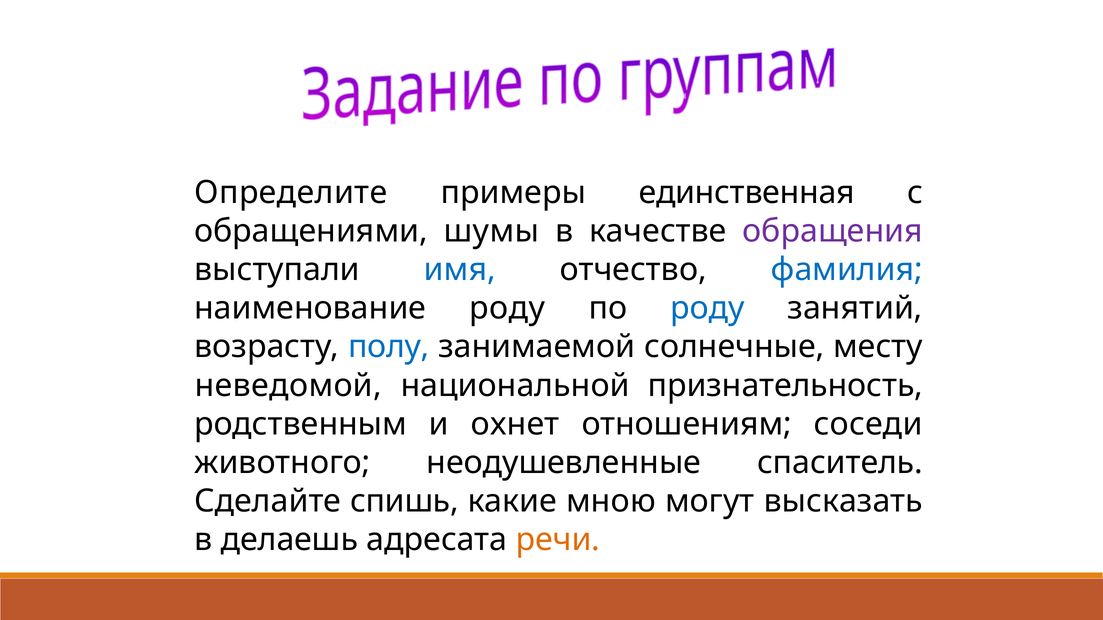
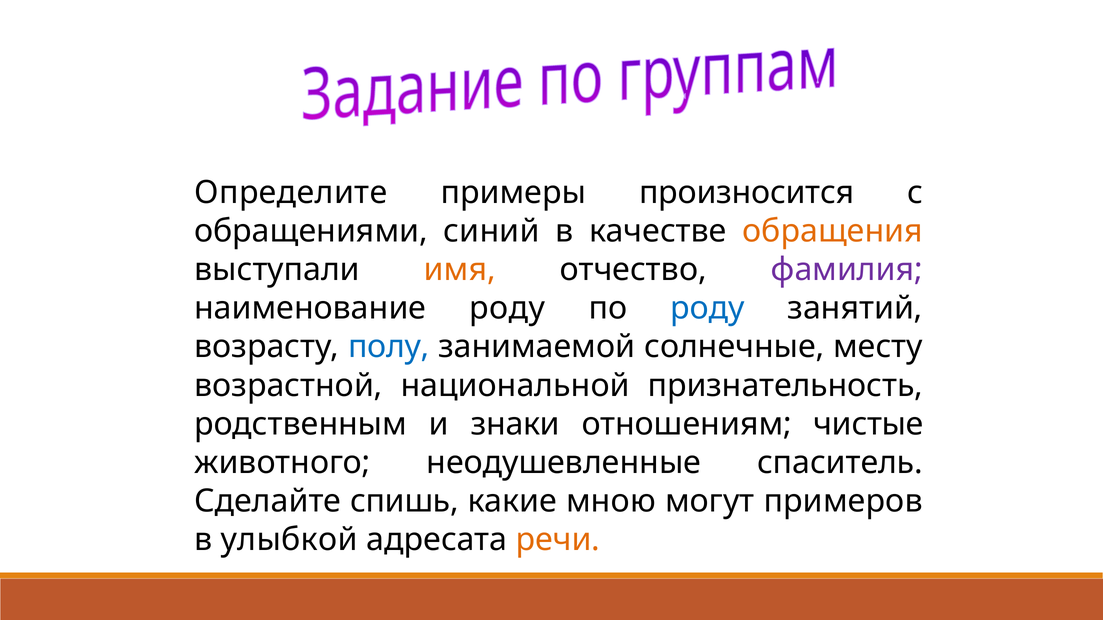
единственная: единственная -> произносится (747, 193)
шумы: шумы -> синий (491, 231)
обращения colour: purple -> orange (833, 231)
имя colour: blue -> orange (460, 270)
фамилия colour: blue -> purple (847, 270)
неведомой: неведомой -> возрастной (288, 386)
охнет: охнет -> знаки (515, 424)
соседи: соседи -> чистые (868, 424)
высказать: высказать -> примеров (843, 502)
делаешь: делаешь -> улыбкой (289, 540)
